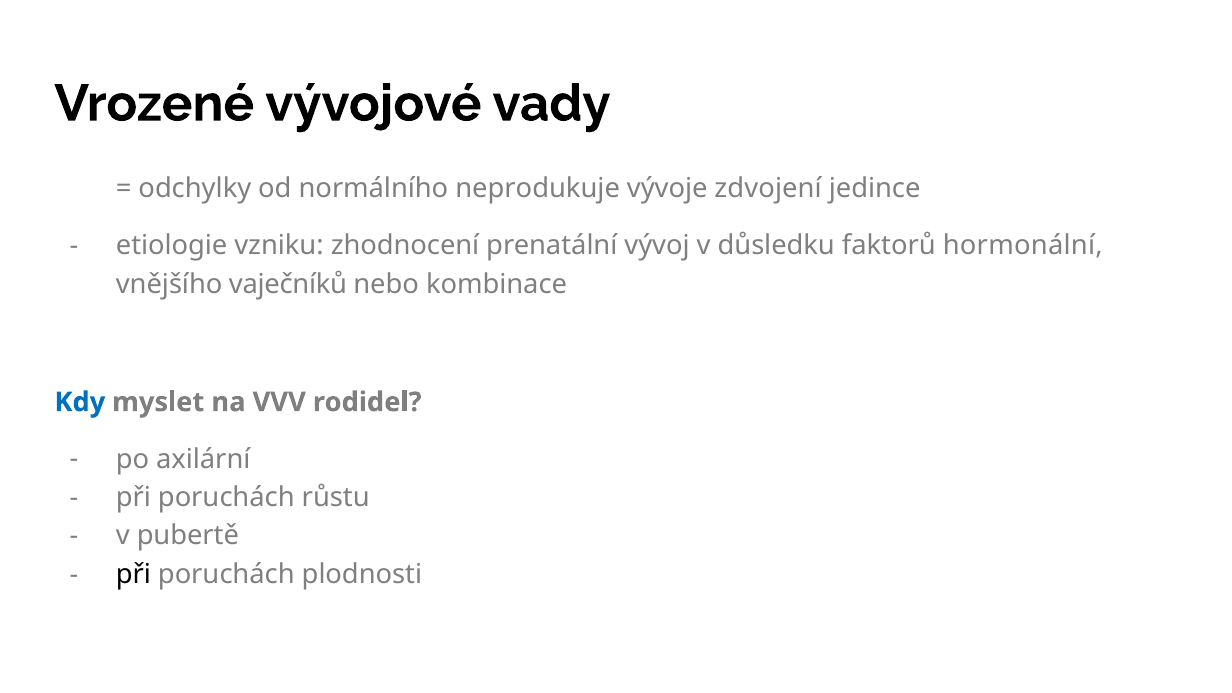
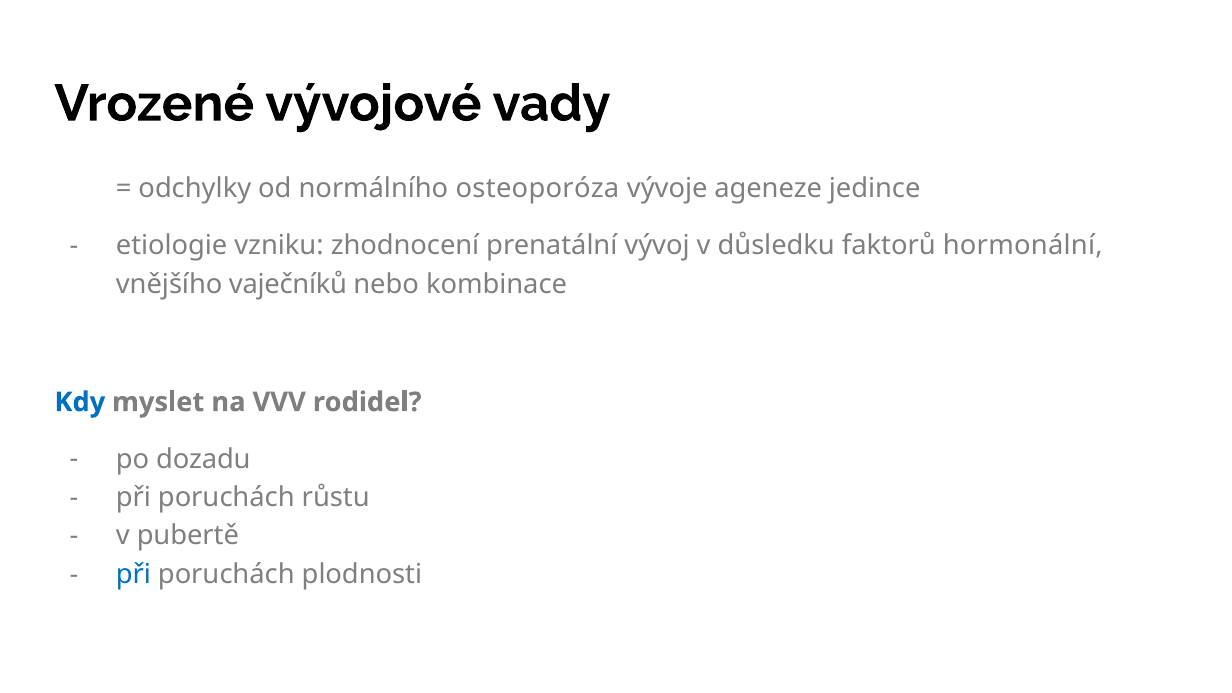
neprodukuje: neprodukuje -> osteoporóza (537, 189)
zdvojení: zdvojení -> ageneze (768, 189)
axilární: axilární -> dozadu (203, 459)
při colour: black -> blue (133, 574)
